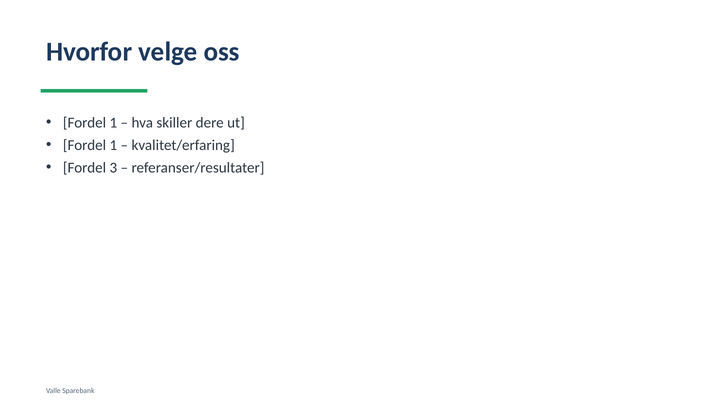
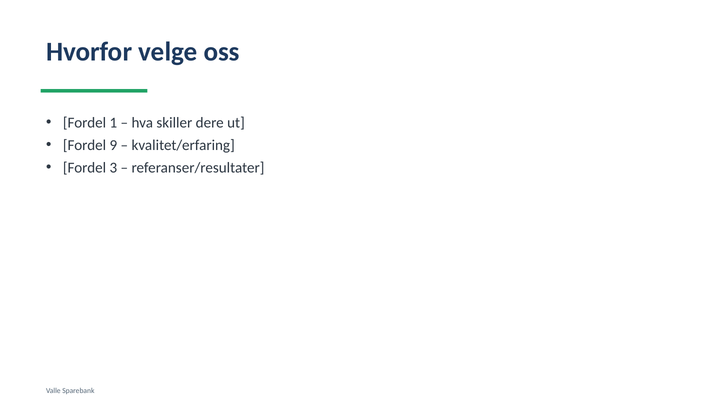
1: 1 -> 9 (113, 145)
